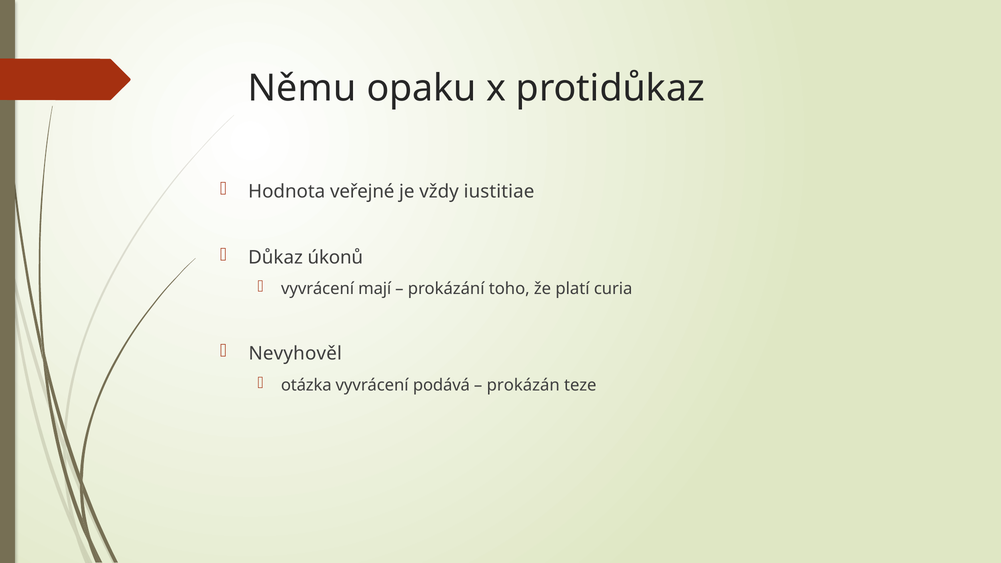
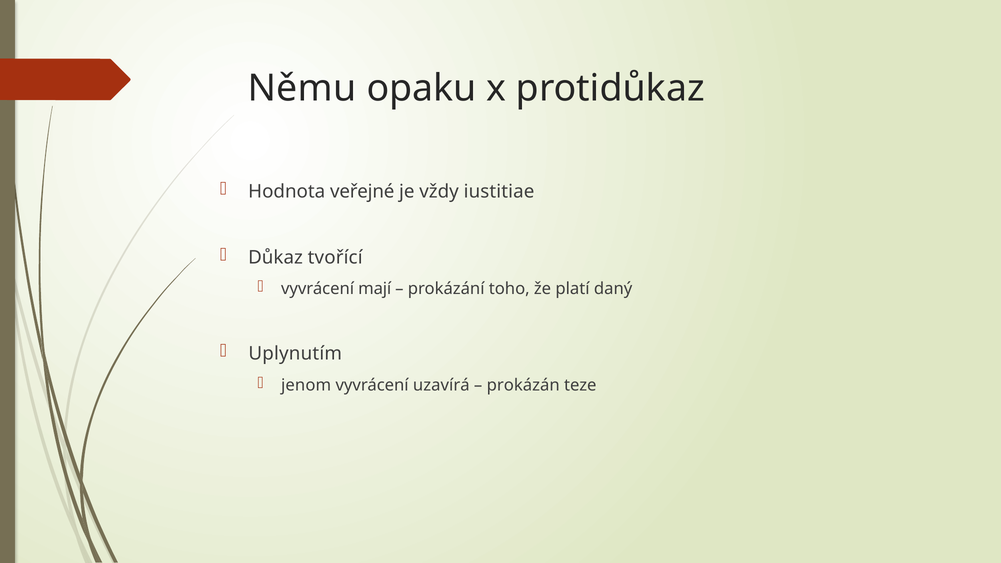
úkonů: úkonů -> tvořící (335, 257)
curia: curia -> daný (613, 289)
Nevyhověl: Nevyhověl -> Uplynutím (295, 354)
otázka: otázka -> jenom (306, 385)
podává: podává -> uzavírá (441, 385)
